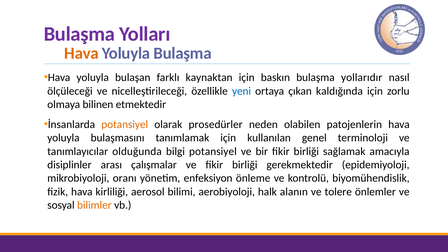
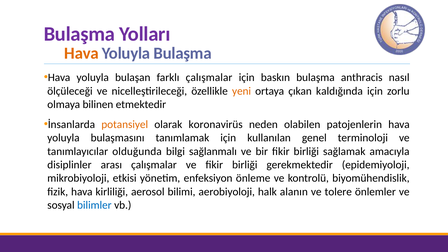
farklı kaynaktan: kaynaktan -> çalışmalar (209, 78)
yollarıdır: yollarıdır -> anthracis (362, 78)
yeni colour: blue -> orange (242, 91)
prosedürler: prosedürler -> koronavirüs (216, 124)
bilgi potansiyel: potansiyel -> sağlanmalı (213, 151)
oranı: oranı -> etkisi (125, 178)
bilimler colour: orange -> blue (94, 205)
